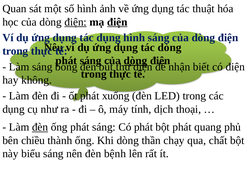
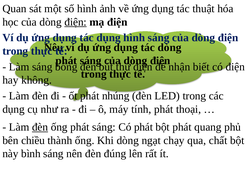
điện underline: present -> none (117, 22)
dòng underline: present -> none (135, 61)
xuống: xuống -> nhúng (116, 96)
tính dịch: dịch -> phát (164, 110)
thần: thần -> ngạt (151, 141)
biểu: biểu -> bình (31, 154)
bệnh: bệnh -> đúng (115, 154)
